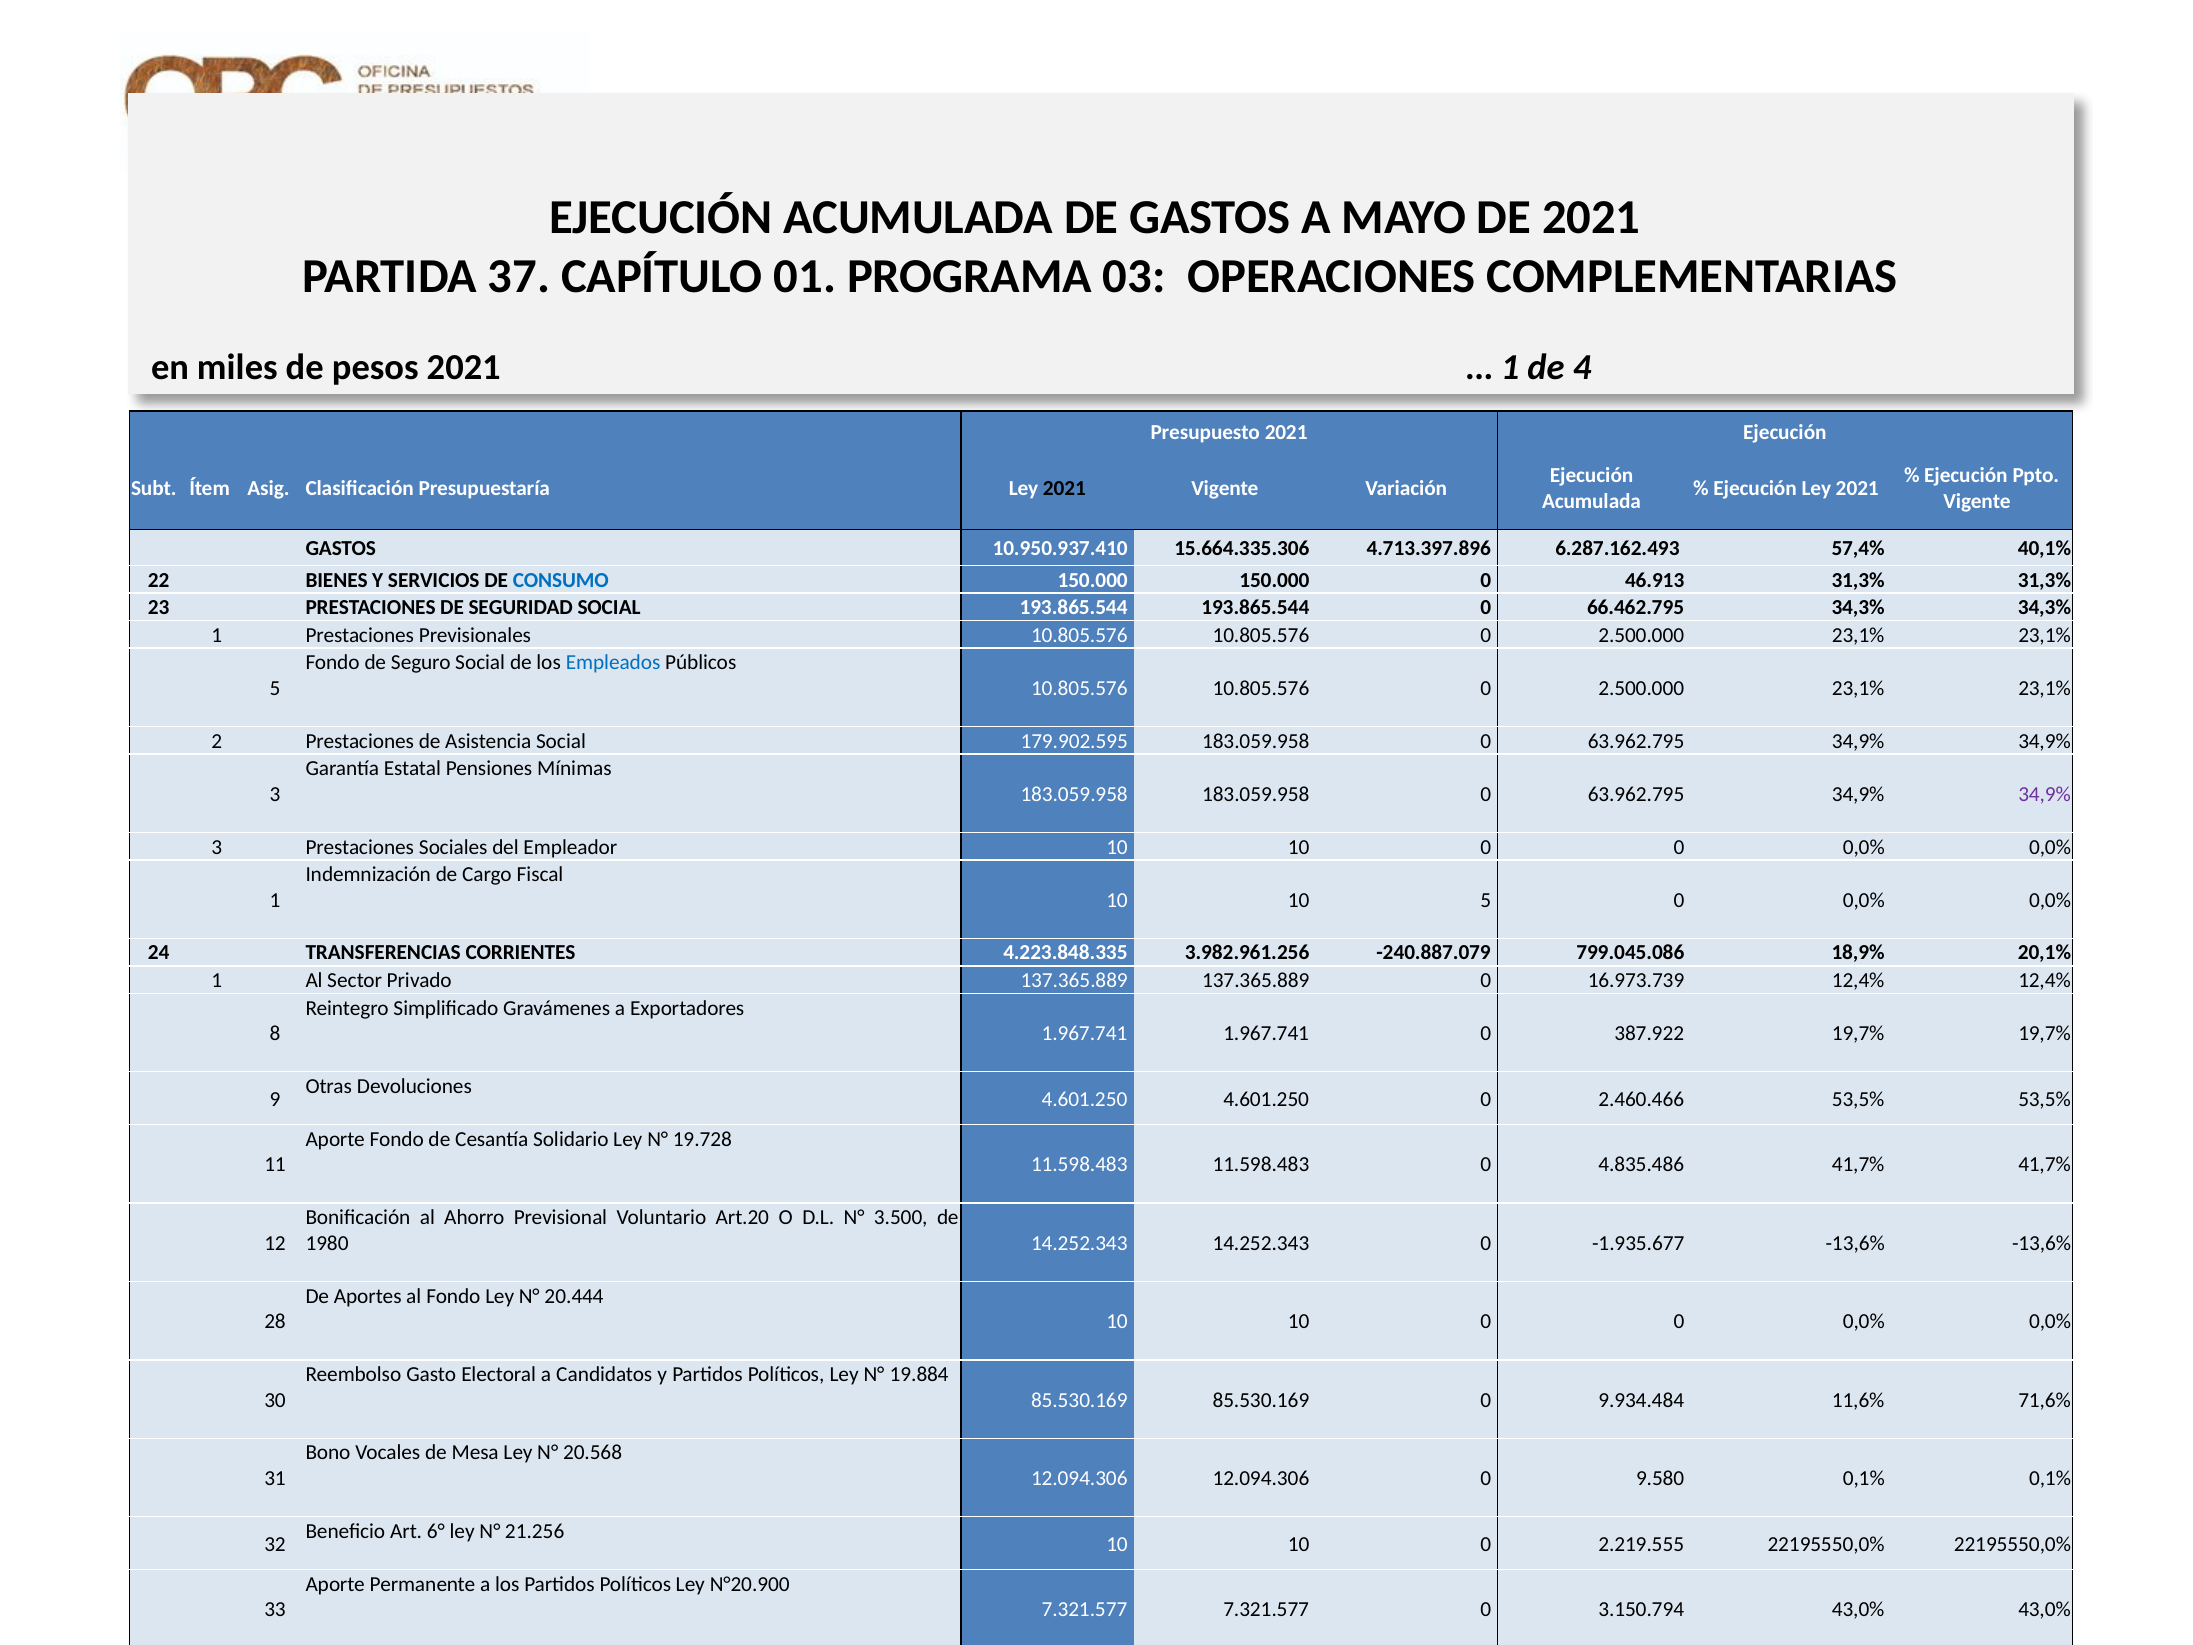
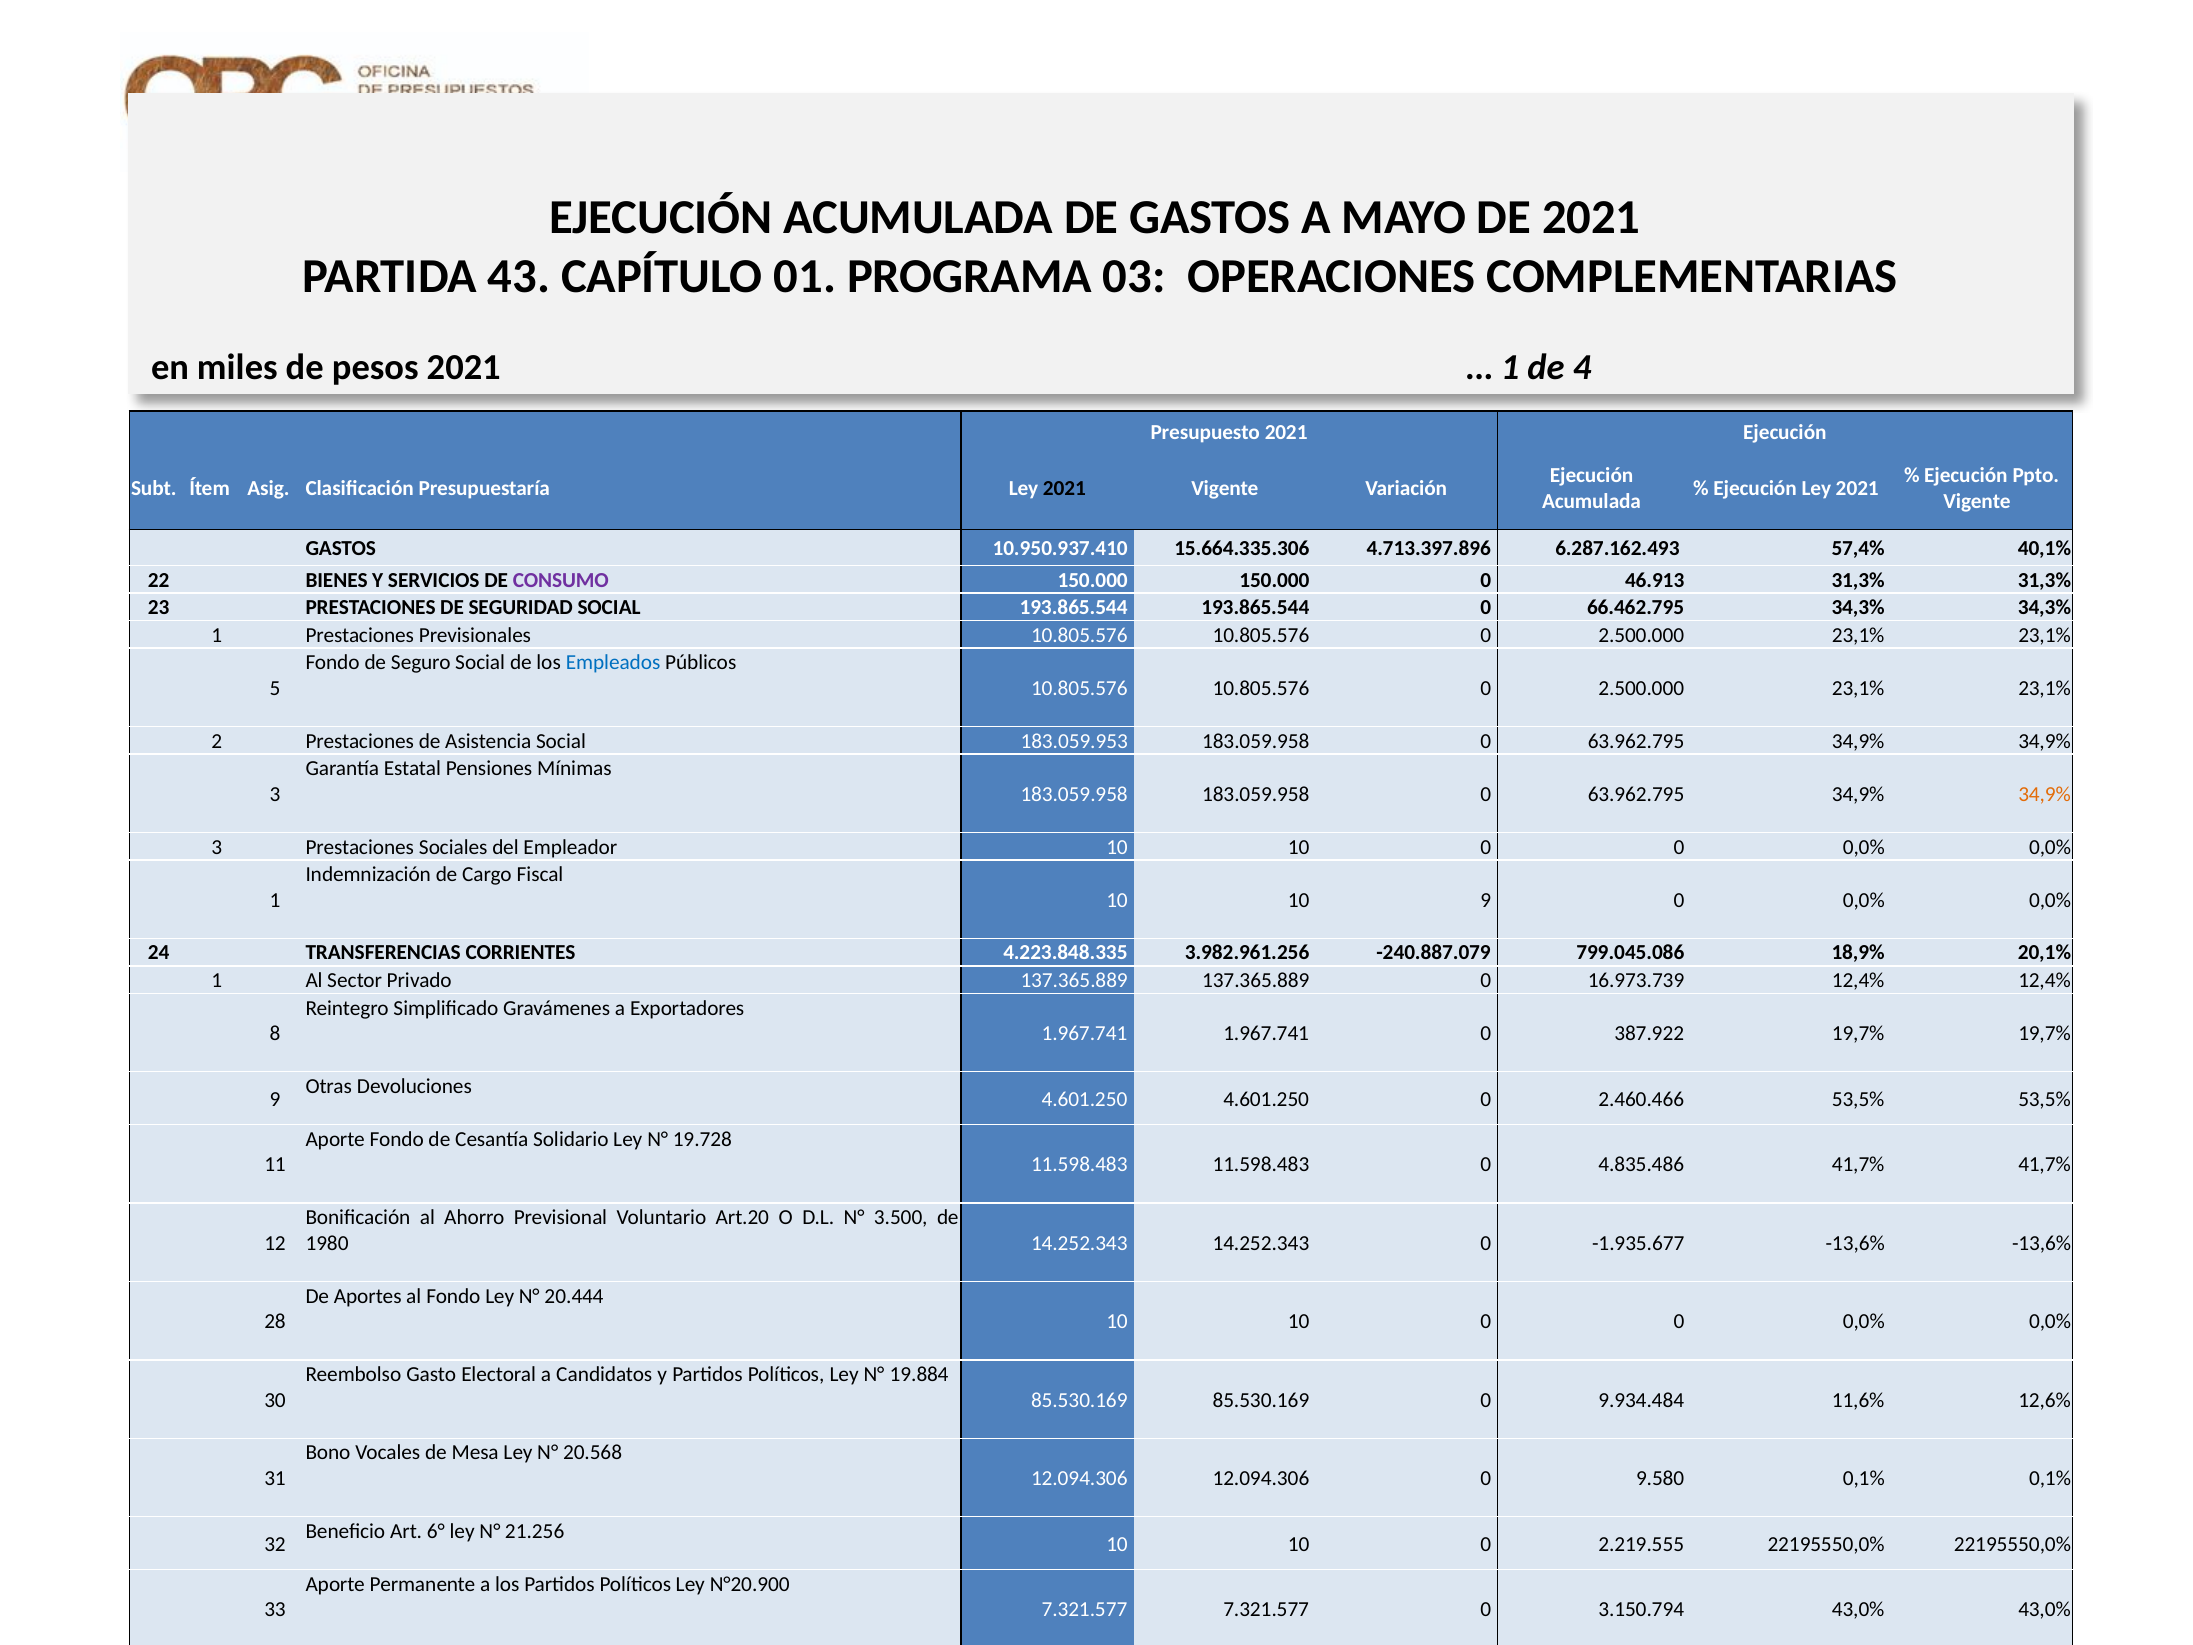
37: 37 -> 43 (519, 276)
CONSUMO colour: blue -> purple (561, 580)
179.902.595: 179.902.595 -> 183.059.953 (1074, 741)
34,9% colour: purple -> orange (2045, 794)
10 5: 5 -> 9 (1486, 900)
71,6%: 71,6% -> 12,6% (2045, 1400)
